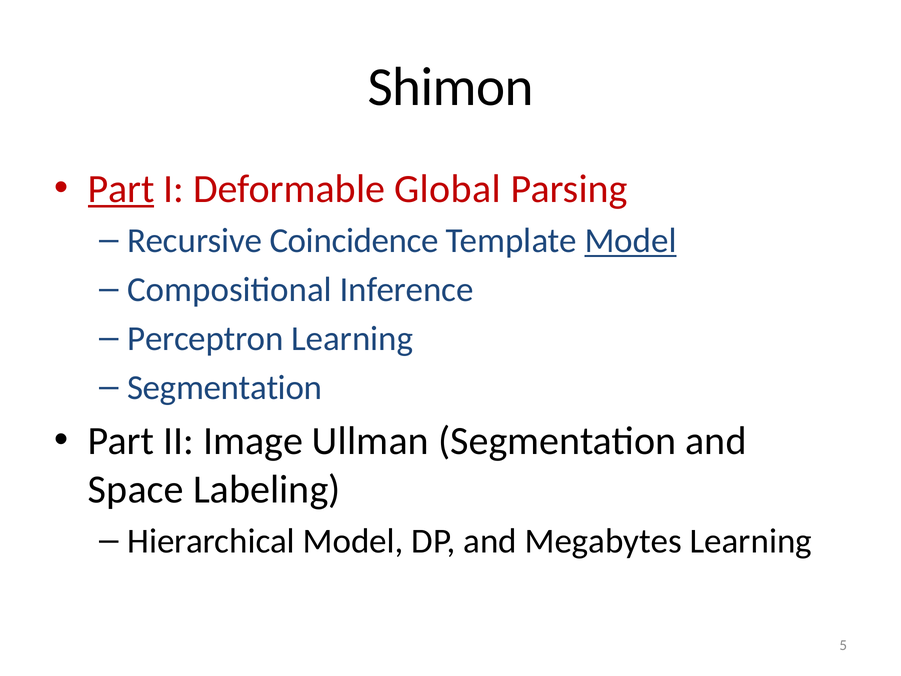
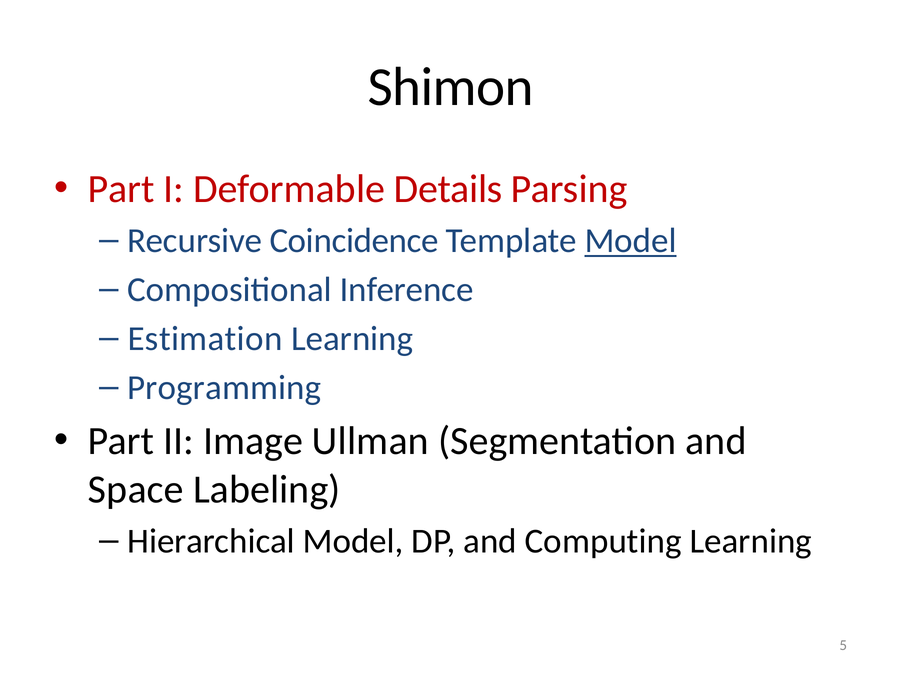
Part underline: present -> none (121, 189)
Global: Global -> Details (448, 189)
Perceptron: Perceptron -> Estimation (205, 339)
Segmentation: Segmentation -> Programming (224, 388)
Megabytes: Megabytes -> Computing (603, 541)
